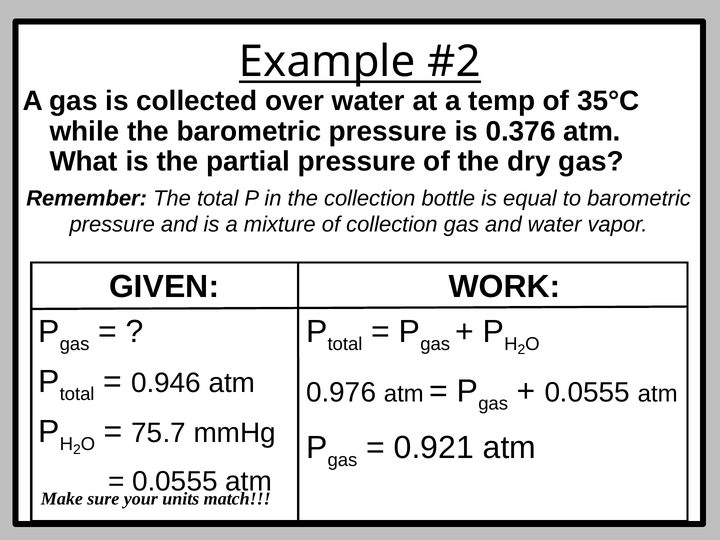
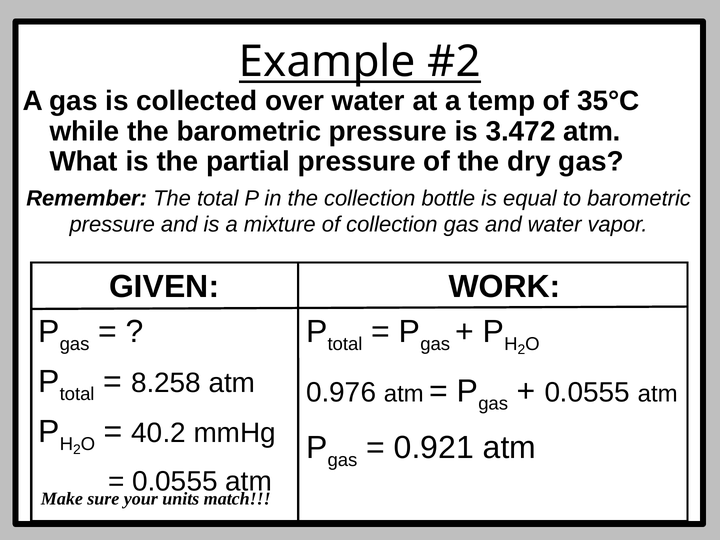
0.376: 0.376 -> 3.472 (521, 131)
0.946: 0.946 -> 8.258 (166, 383)
75.7: 75.7 -> 40.2 (159, 433)
